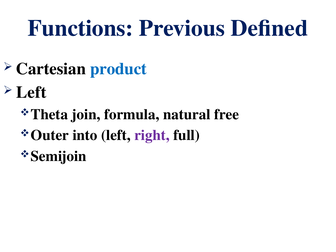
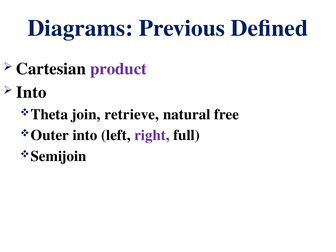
Functions: Functions -> Diagrams (80, 28)
product colour: blue -> purple (118, 69)
Left: Left -> Into (31, 92)
formula: formula -> retrieve (132, 114)
